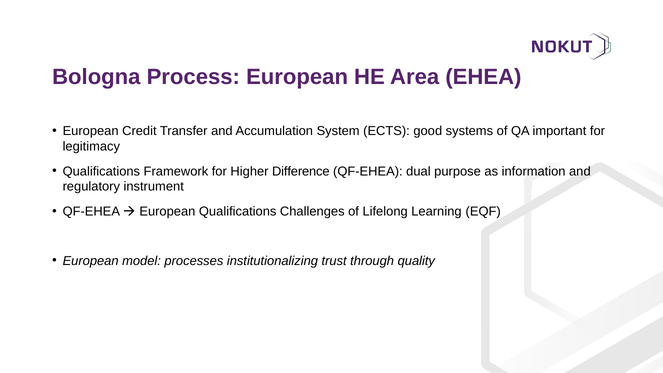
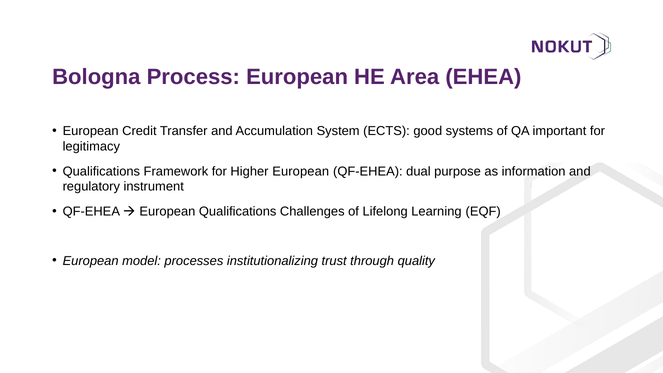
Higher Difference: Difference -> European (301, 171)
